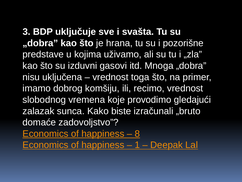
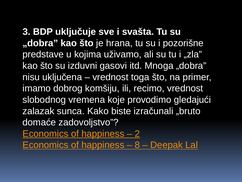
8: 8 -> 2 (137, 133)
1: 1 -> 8 (137, 145)
